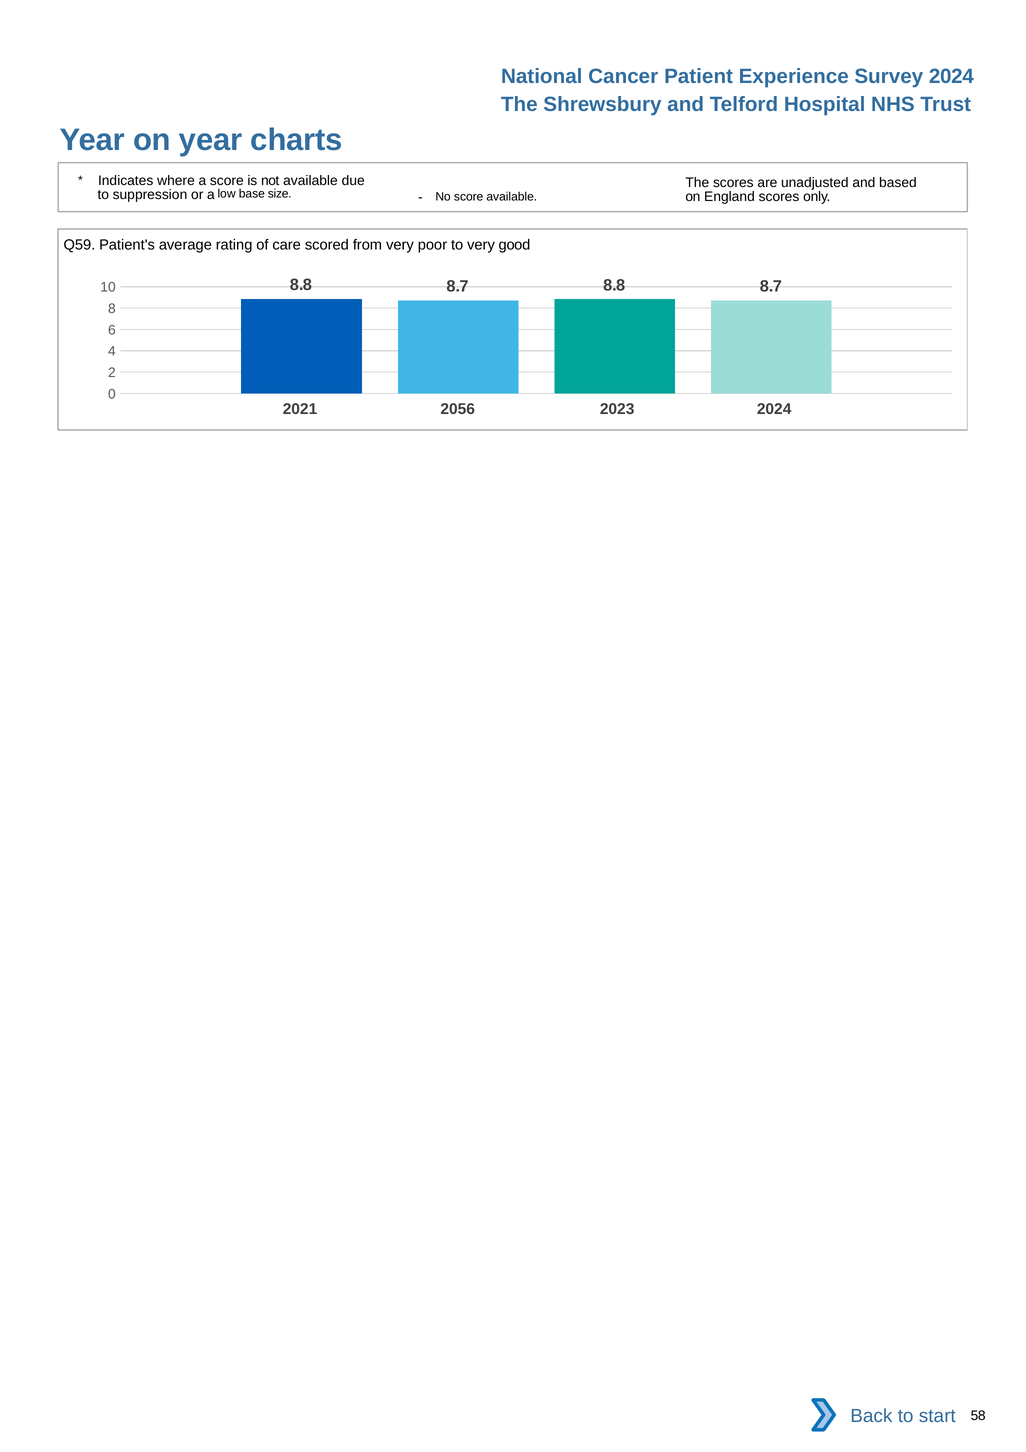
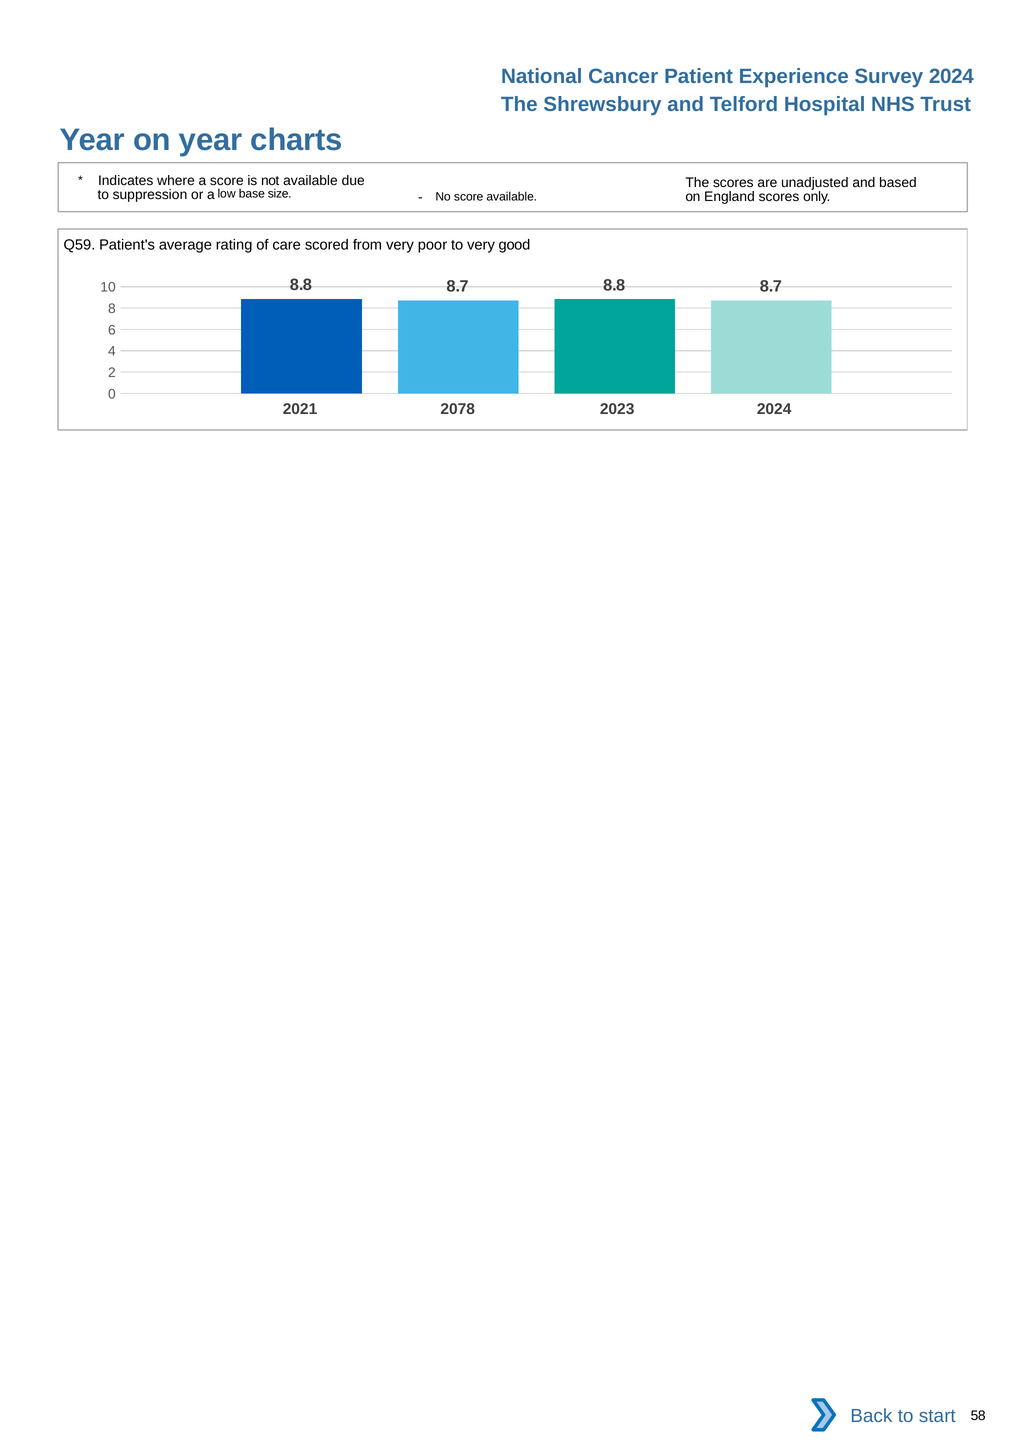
2056: 2056 -> 2078 (458, 409)
